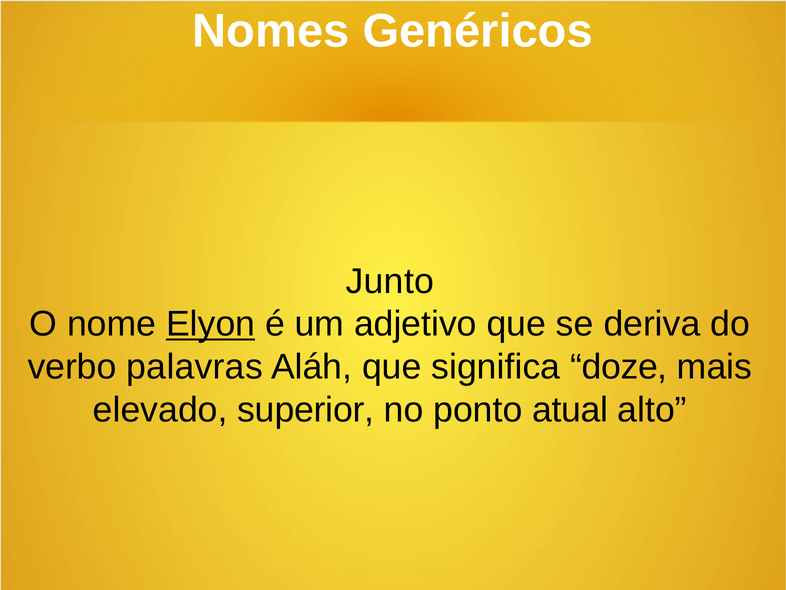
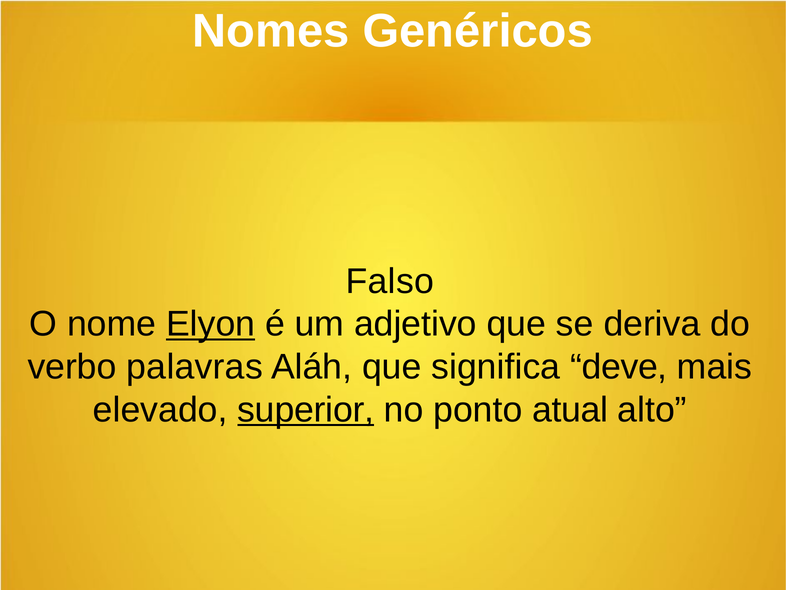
Junto: Junto -> Falso (390, 281)
doze: doze -> deve (619, 367)
superior underline: none -> present (306, 409)
